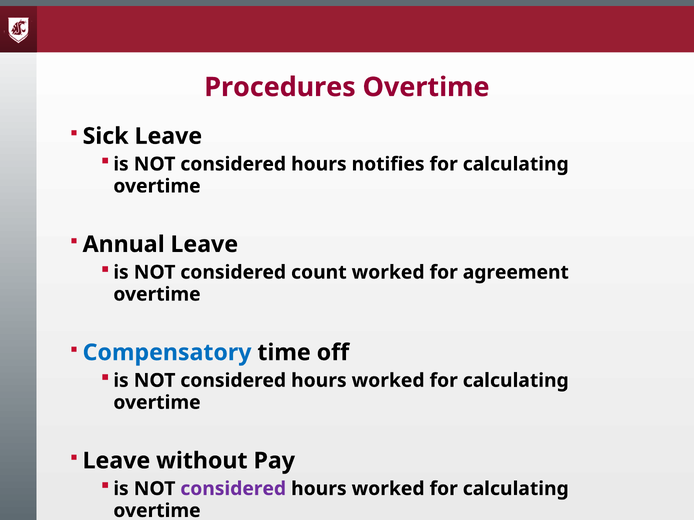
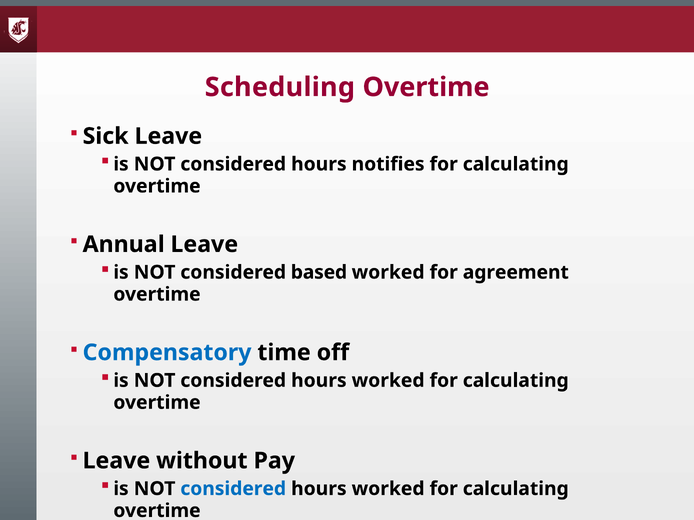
Procedures: Procedures -> Scheduling (280, 87)
count: count -> based (319, 273)
considered colour: purple -> blue (233, 489)
